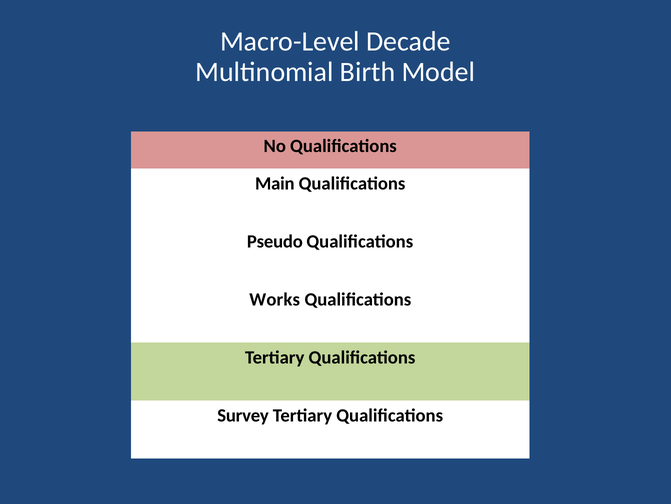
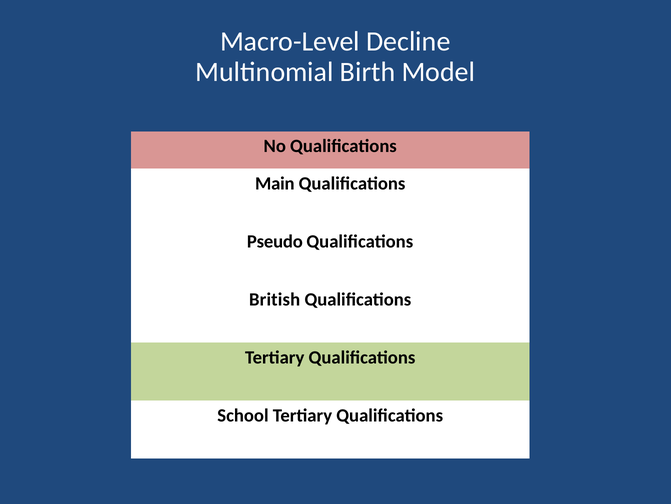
Decade: Decade -> Decline (408, 41)
Works: Works -> British (275, 299)
Survey: Survey -> School (243, 415)
